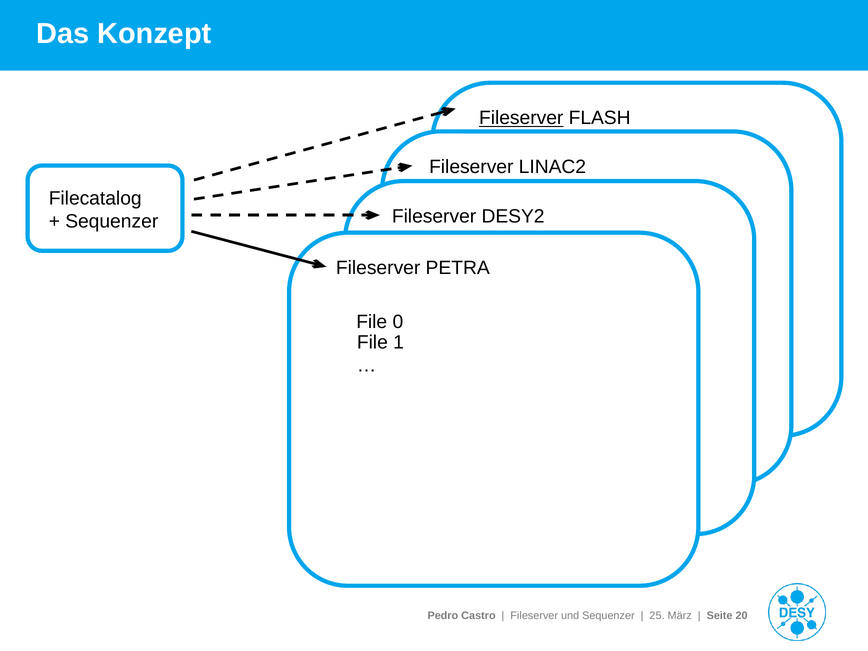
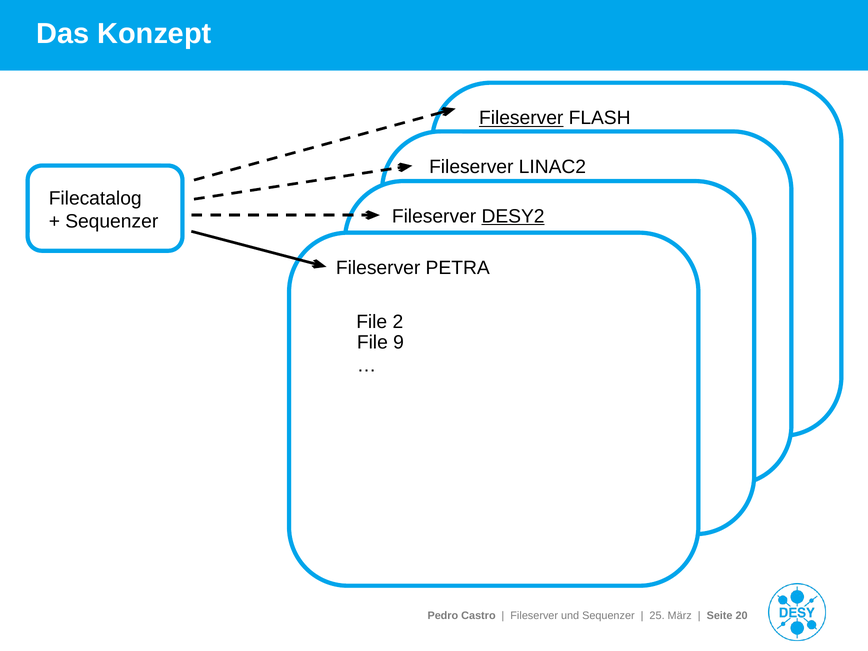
DESY2 underline: none -> present (513, 216)
0: 0 -> 2 (398, 322)
1: 1 -> 9 (399, 342)
